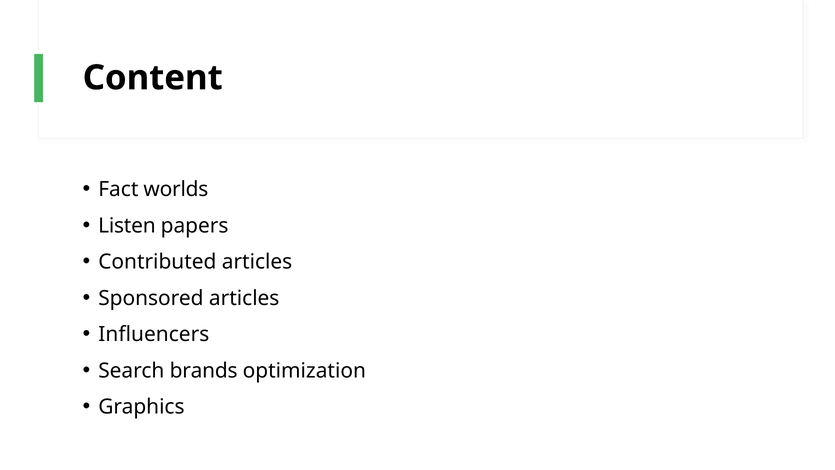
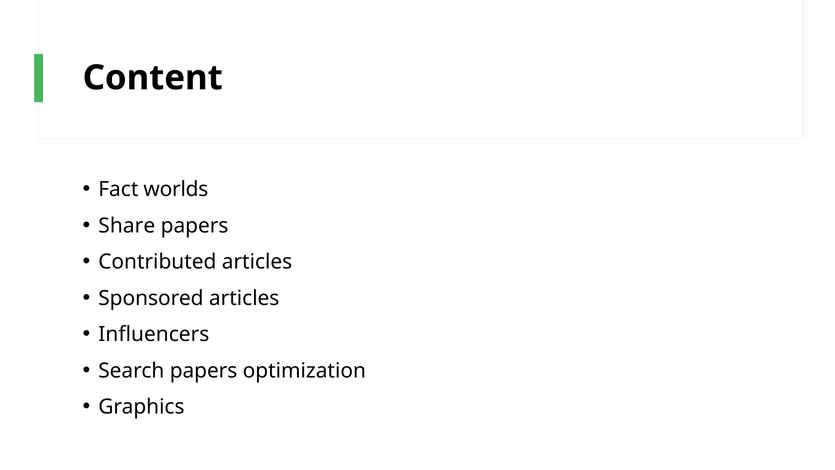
Listen: Listen -> Share (127, 226)
Search brands: brands -> papers (204, 371)
